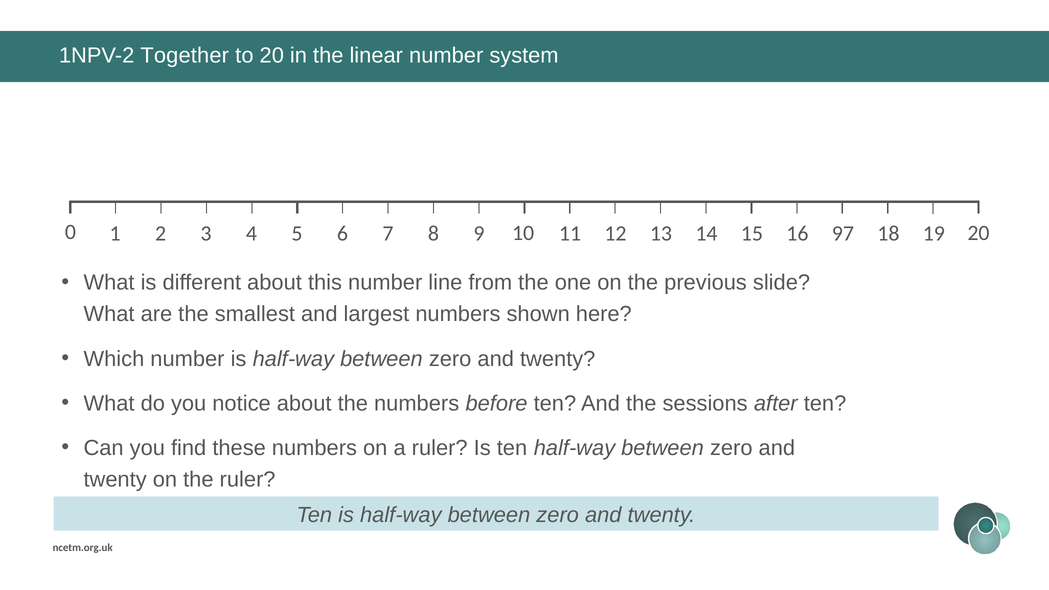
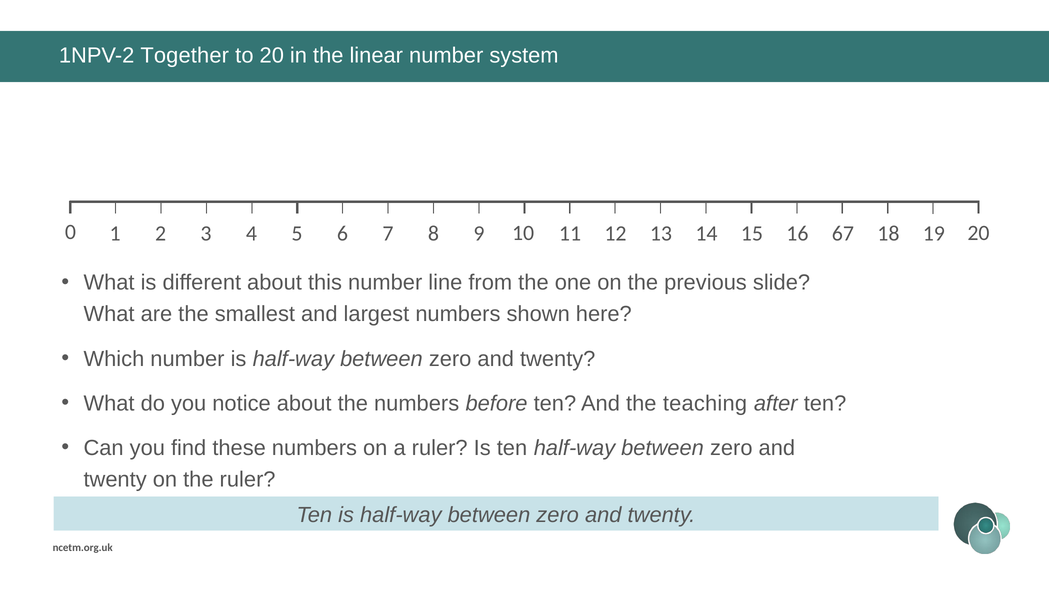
97: 97 -> 67 (843, 233)
sessions: sessions -> teaching (705, 403)
